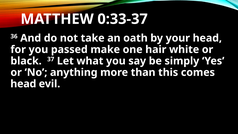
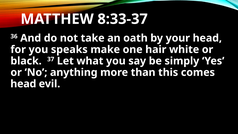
0:33-37: 0:33-37 -> 8:33-37 (123, 19)
passed: passed -> speaks (69, 49)
